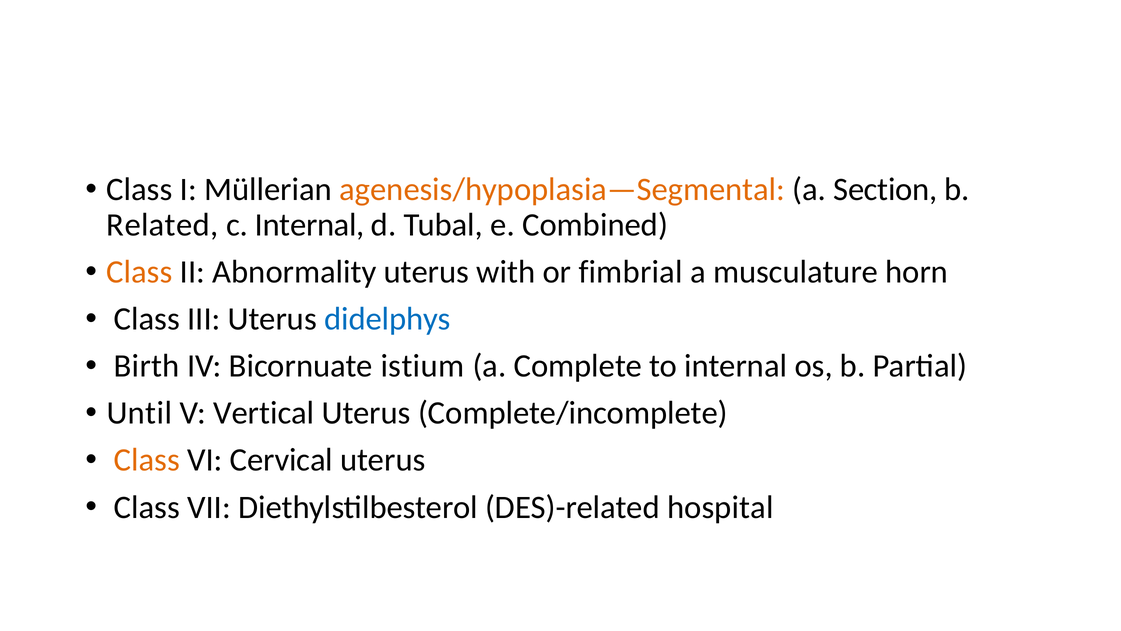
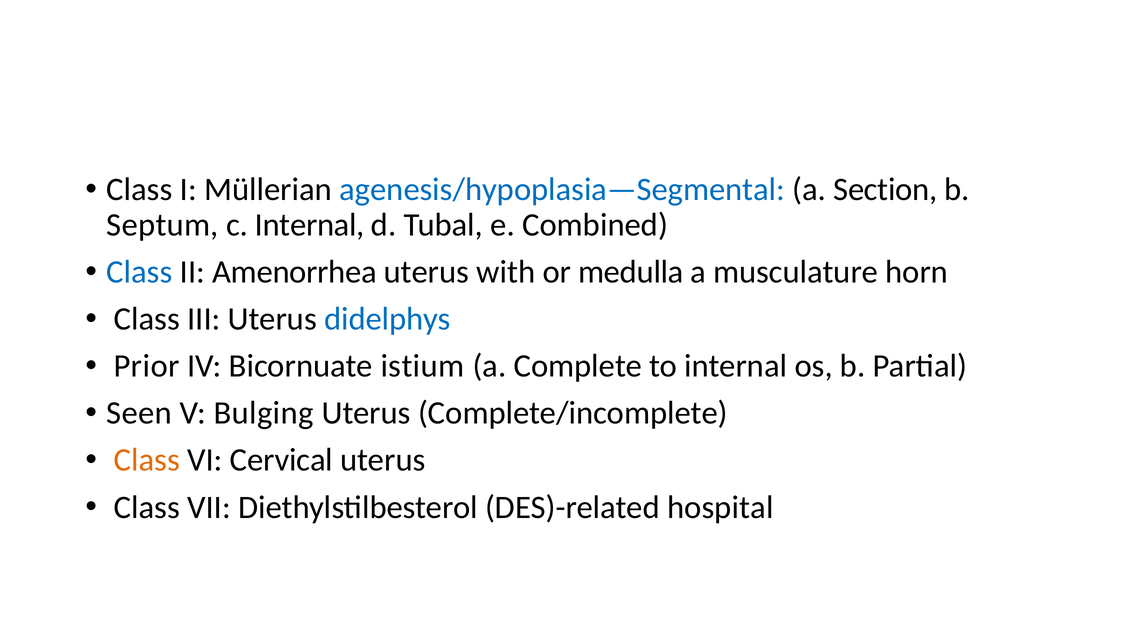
agenesis/hypoplasia—Segmental colour: orange -> blue (562, 190)
Related: Related -> Septum (162, 225)
Class colour: orange -> blue (140, 272)
Abnormality: Abnormality -> Amenorrhea (295, 272)
fimbrial: fimbrial -> medulla (631, 272)
Birth: Birth -> Prior (147, 366)
Until: Until -> Seen (139, 413)
Vertical: Vertical -> Bulging (264, 413)
